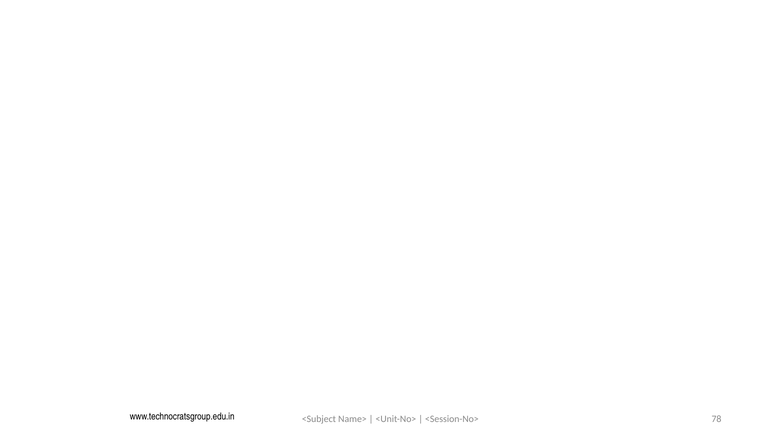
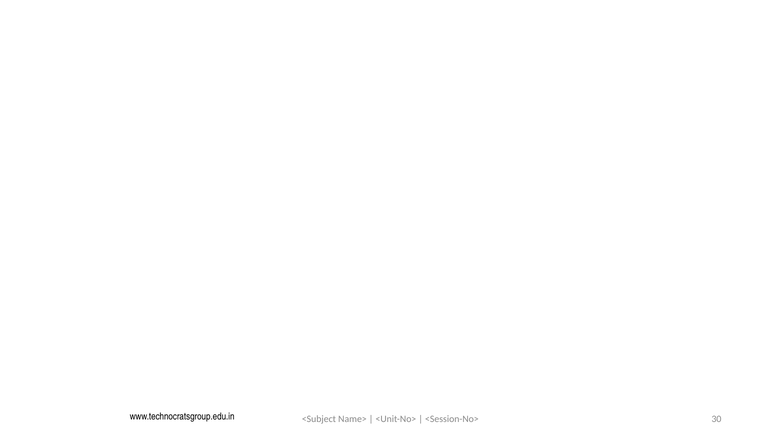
78: 78 -> 30 (716, 419)
